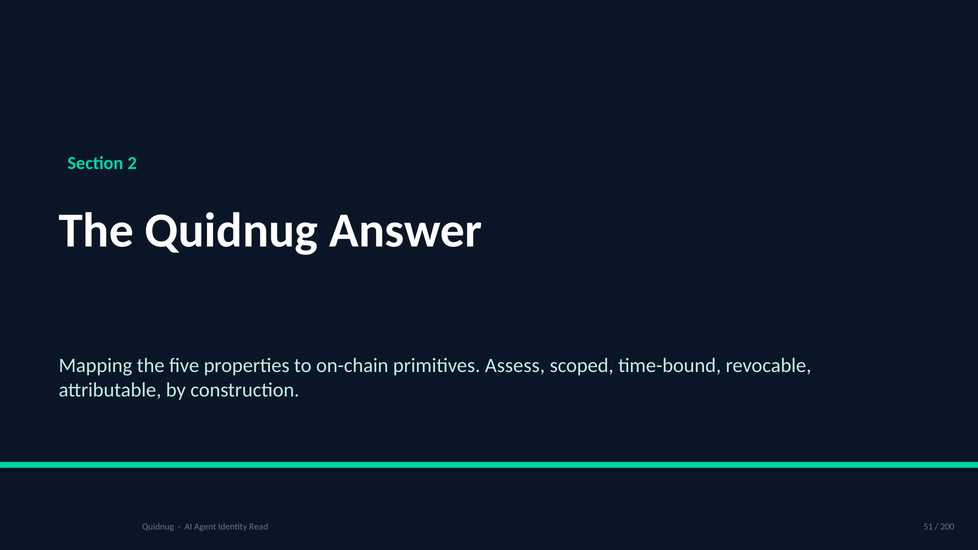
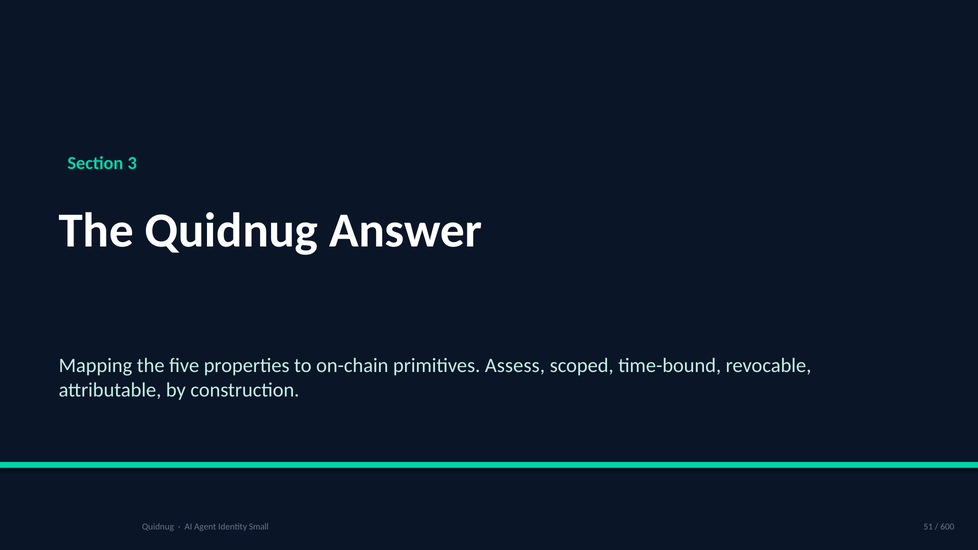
2: 2 -> 3 (132, 163)
Read: Read -> Small (259, 527)
200: 200 -> 600 (947, 527)
